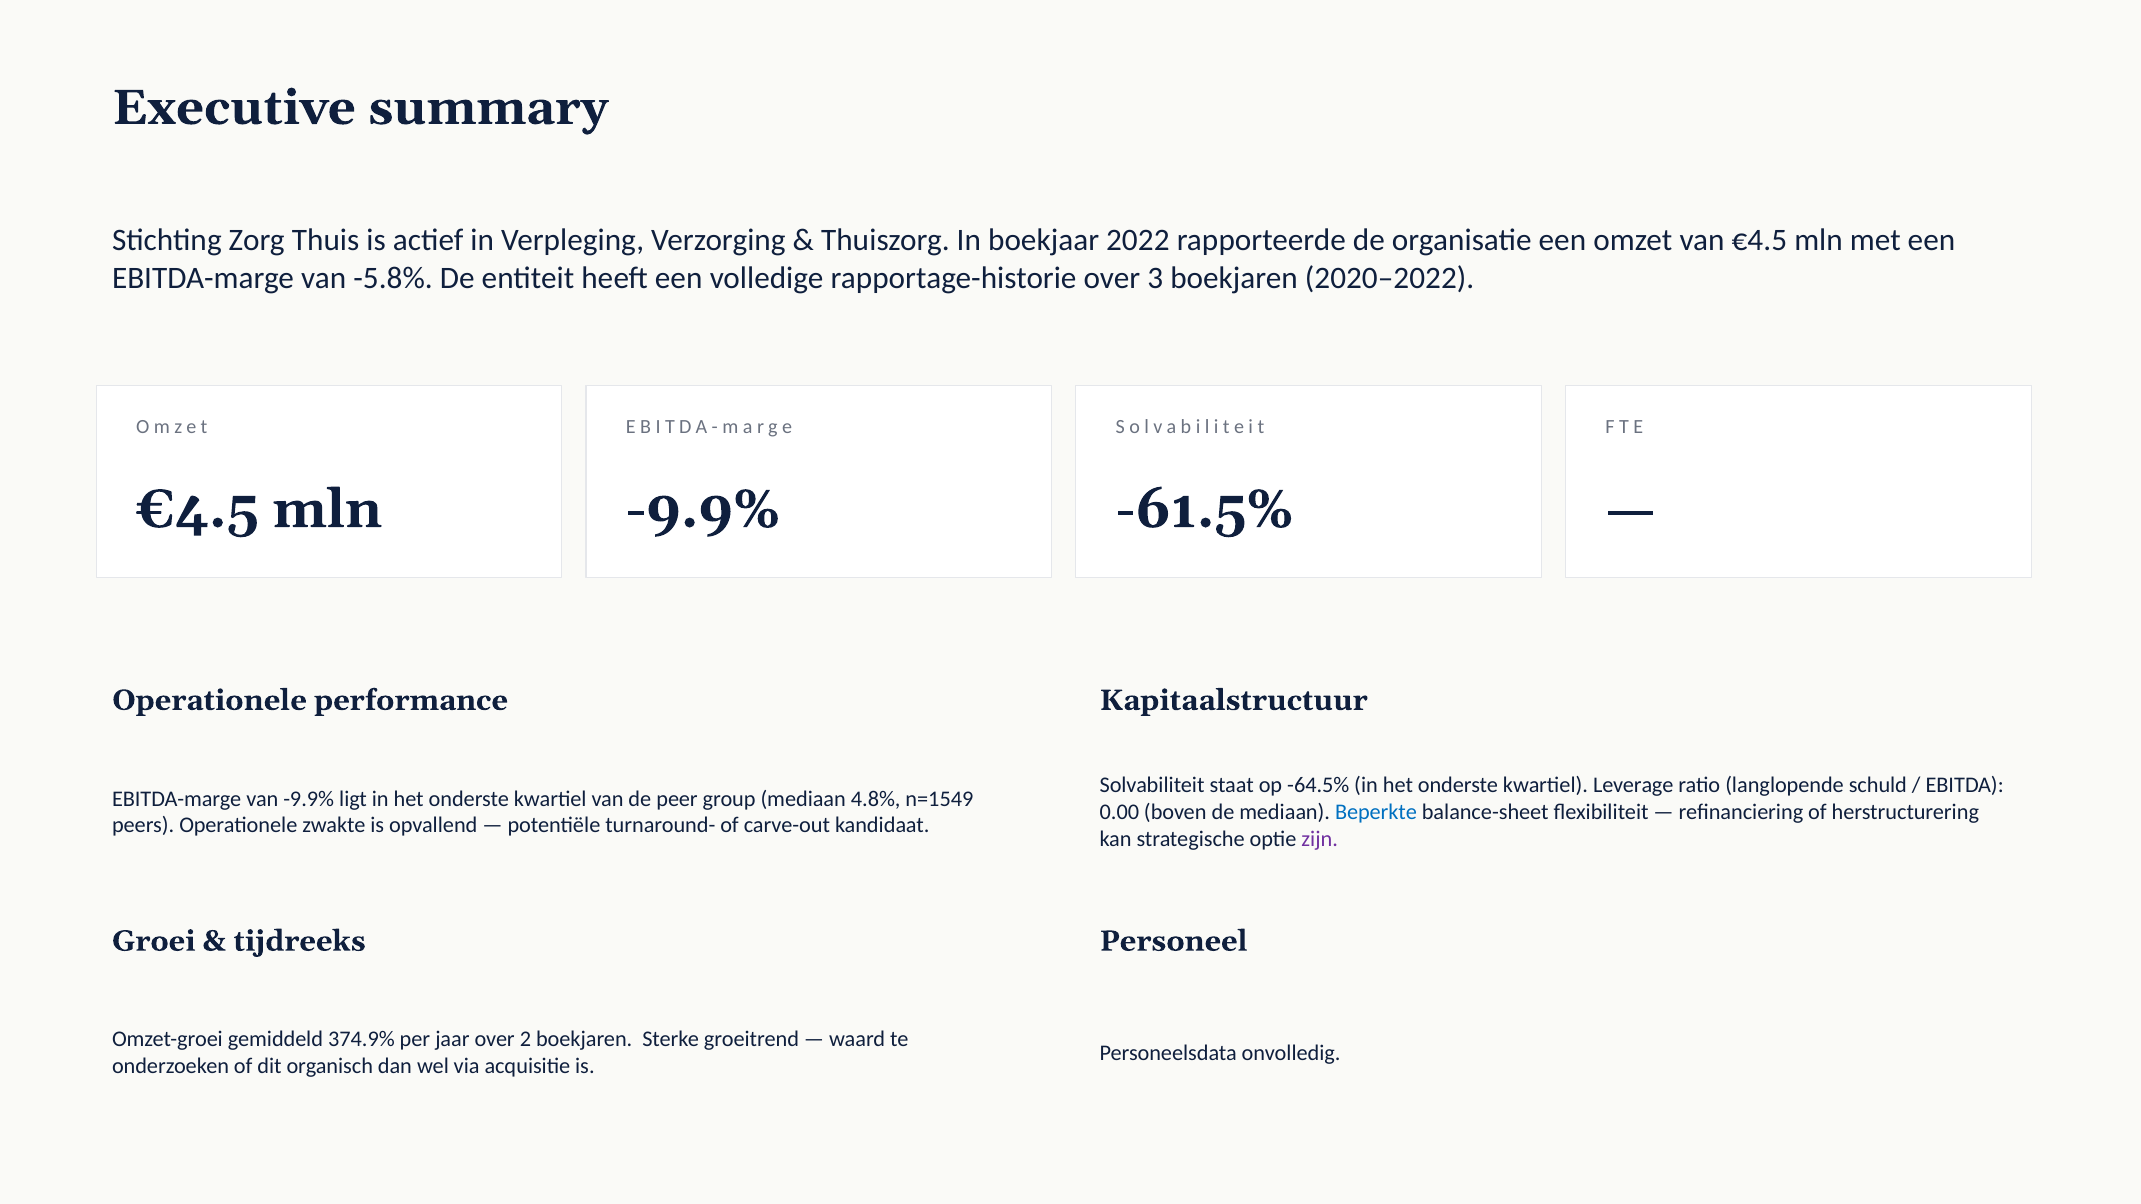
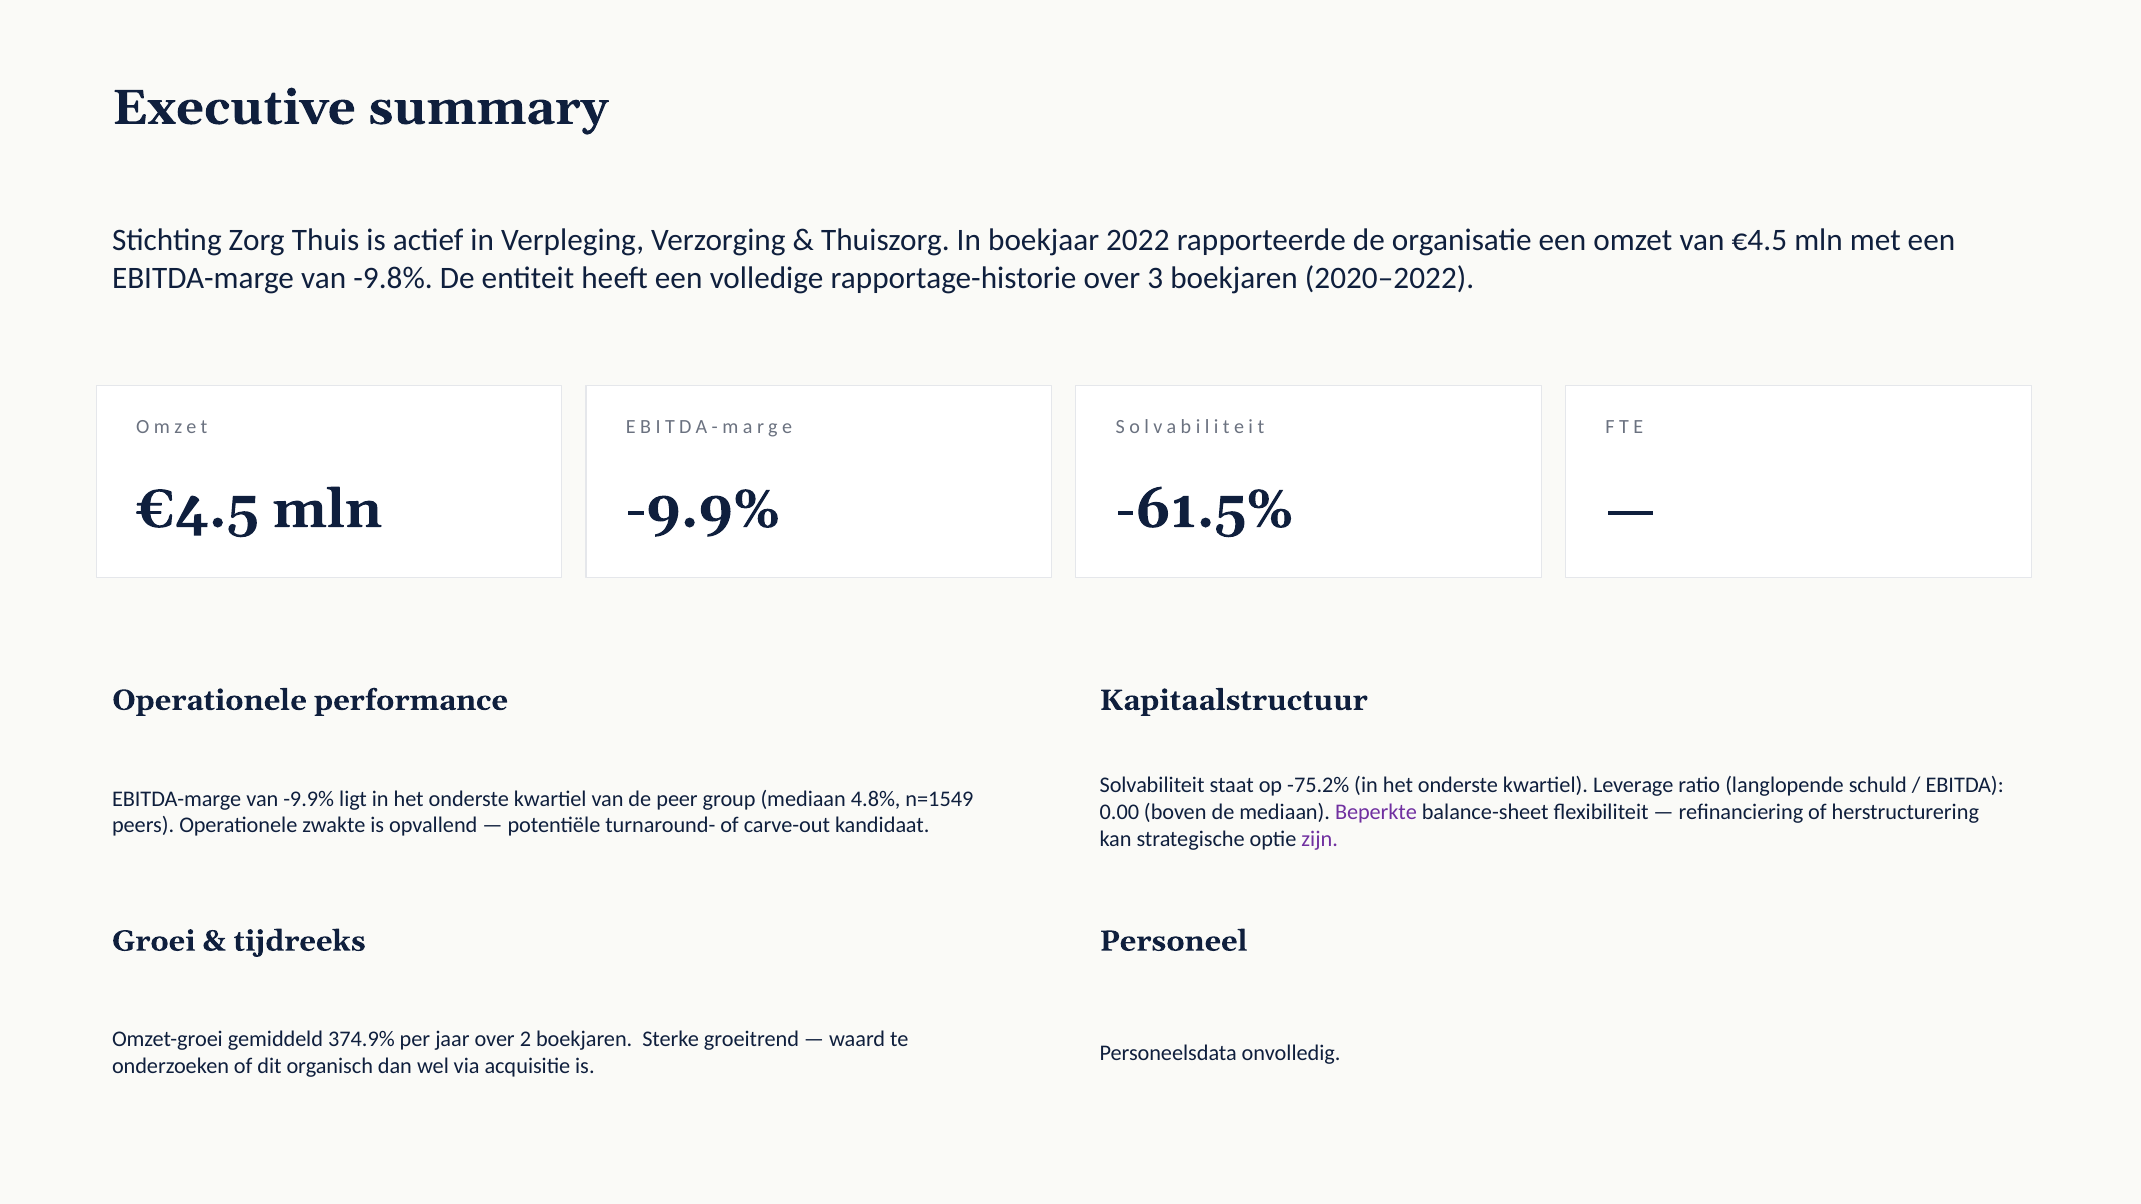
-5.8%: -5.8% -> -9.8% (393, 278)
-64.5%: -64.5% -> -75.2% (1318, 786)
Beperkte colour: blue -> purple (1376, 812)
